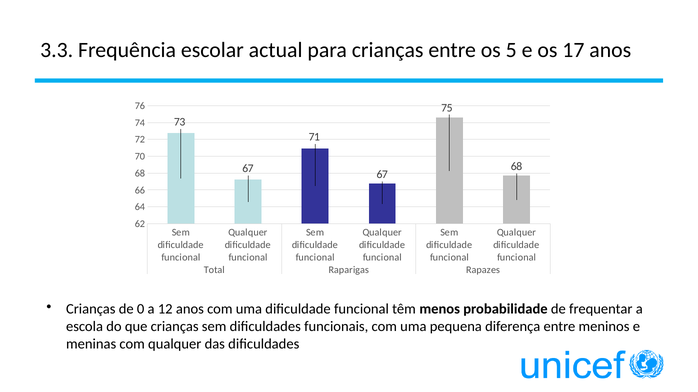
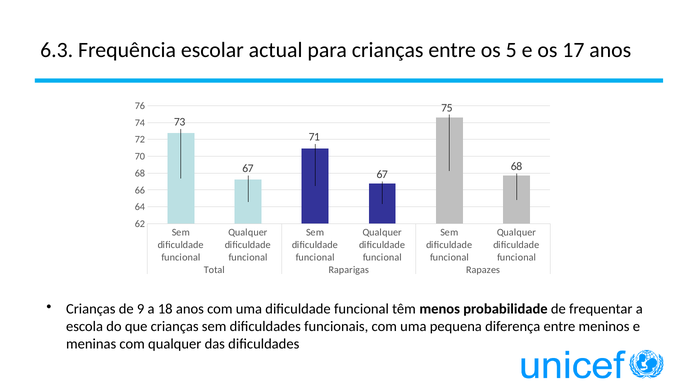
3.3: 3.3 -> 6.3 (57, 50)
0: 0 -> 9 (141, 310)
12: 12 -> 18 (165, 310)
